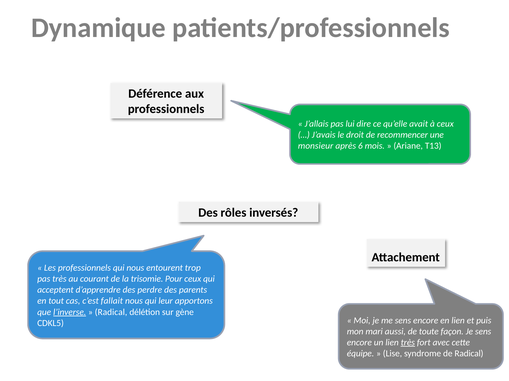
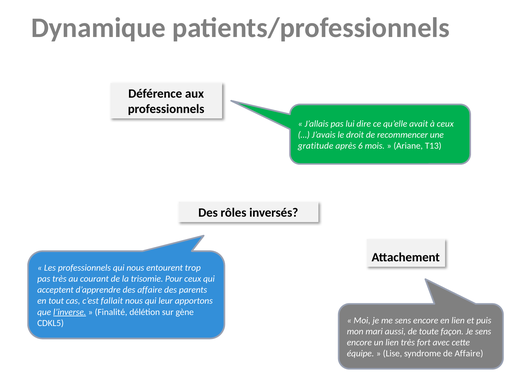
monsieur: monsieur -> gratitude (316, 146)
des perdre: perdre -> affaire (150, 291)
Radical: Radical -> Finalité (111, 313)
très underline: present -> none (408, 343)
de Radical: Radical -> Affaire (469, 354)
